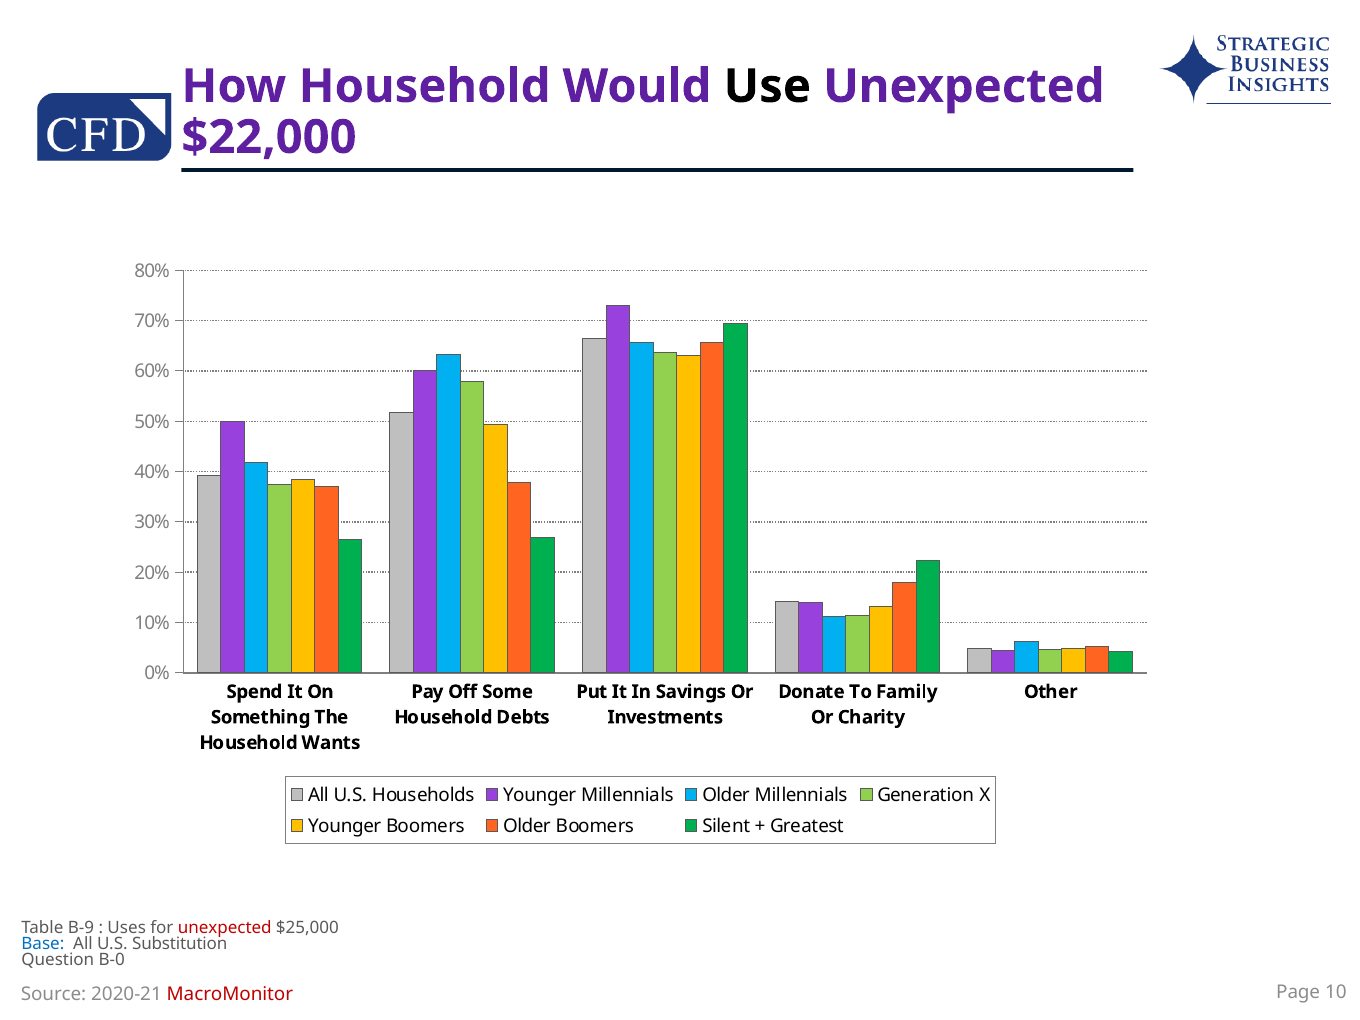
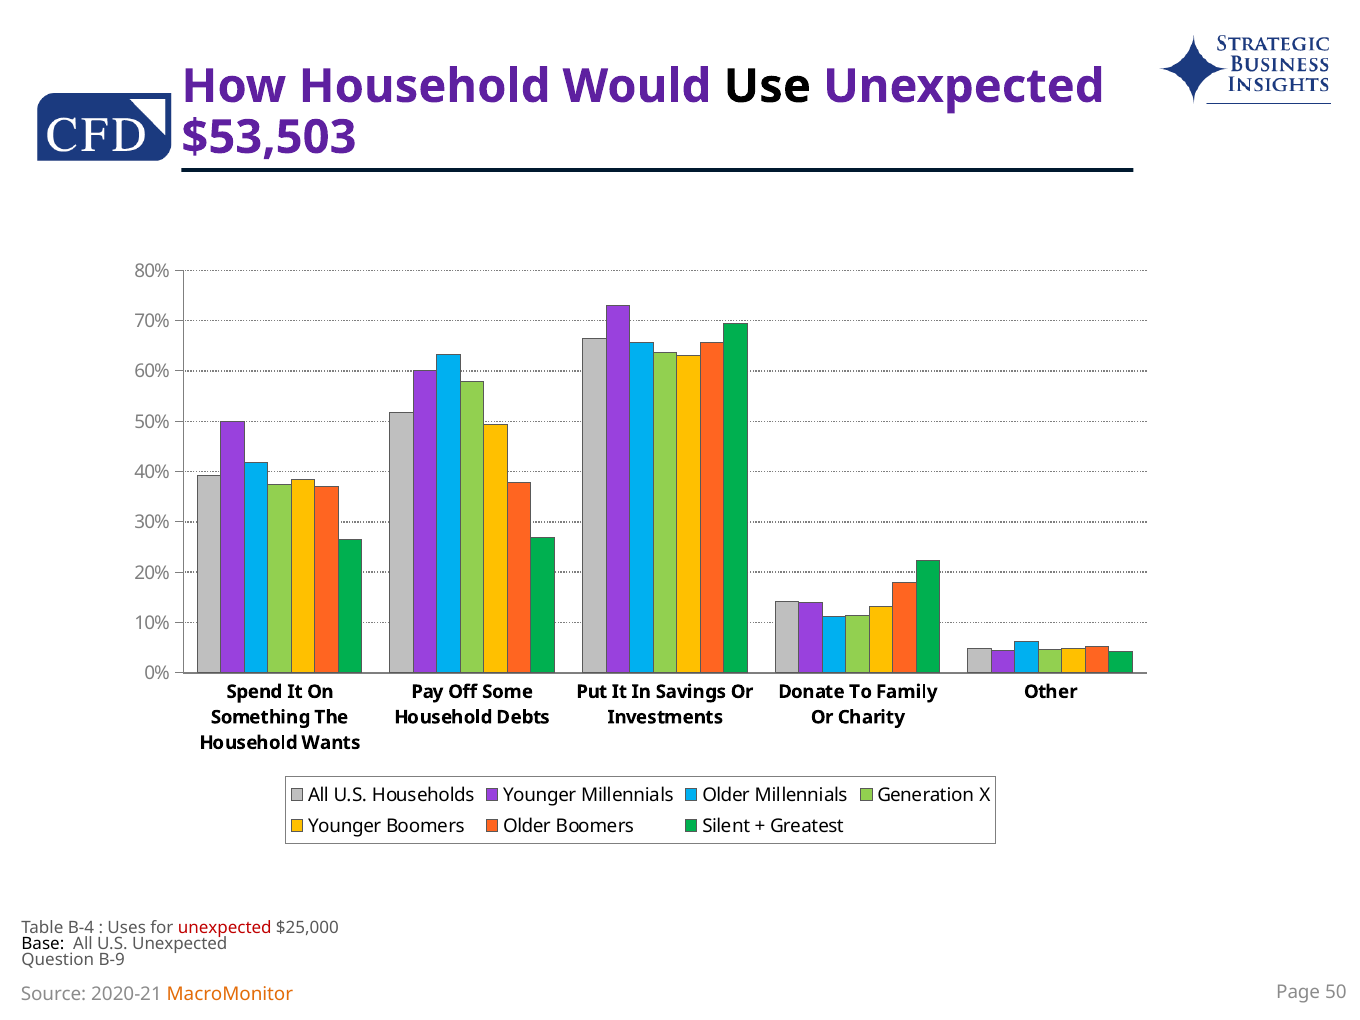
$22,000: $22,000 -> $53,503 (269, 137)
B-9: B-9 -> B-4 (81, 928)
Base colour: blue -> black (43, 944)
U.S Substitution: Substitution -> Unexpected (180, 944)
B-0: B-0 -> B-9 (112, 960)
10: 10 -> 50 (1336, 992)
MacroMonitor colour: red -> orange (230, 994)
